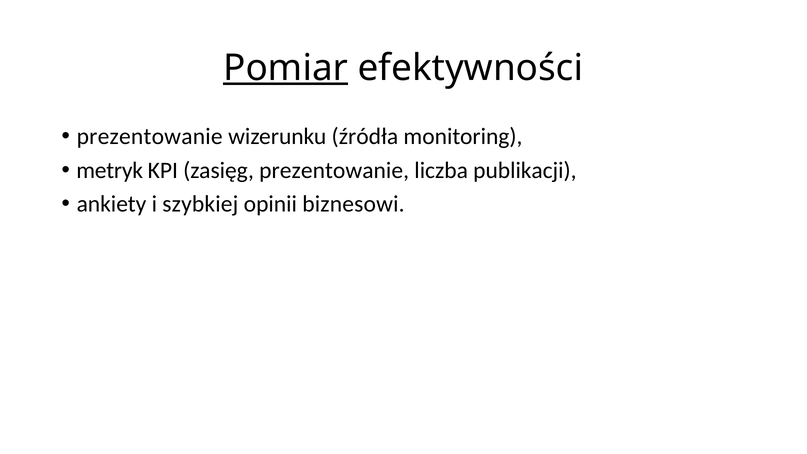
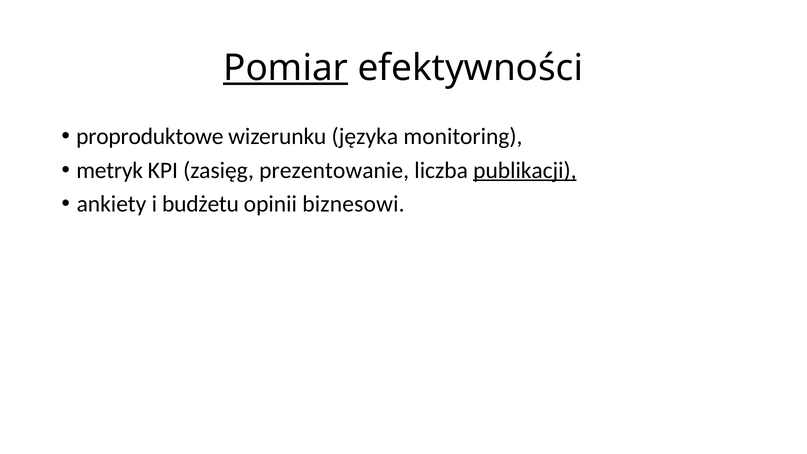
prezentowanie: prezentowanie -> proproduktowe (150, 136)
źródła: źródła -> języka (365, 136)
publikacji underline: none -> present (525, 170)
szybkiej: szybkiej -> budżetu (201, 204)
